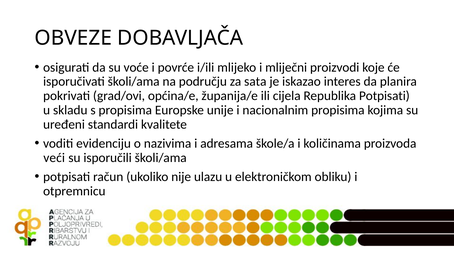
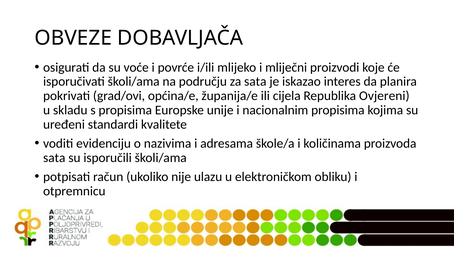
Republika Potpisati: Potpisati -> Ovjereni (384, 96)
veći: veći -> sata (54, 158)
